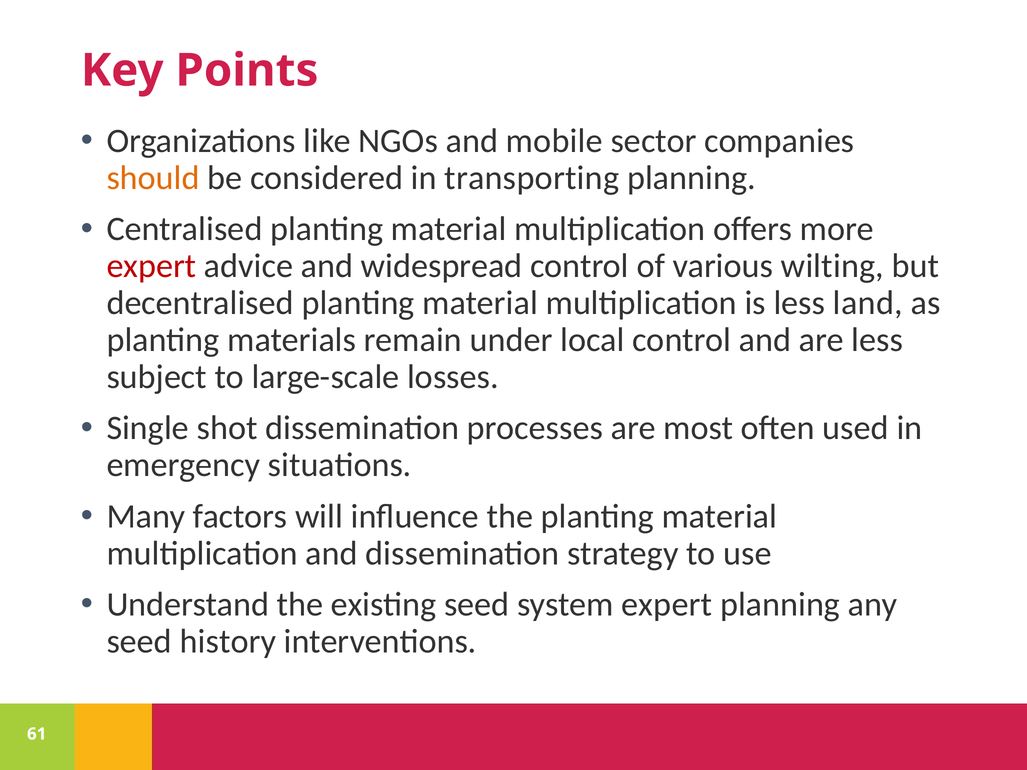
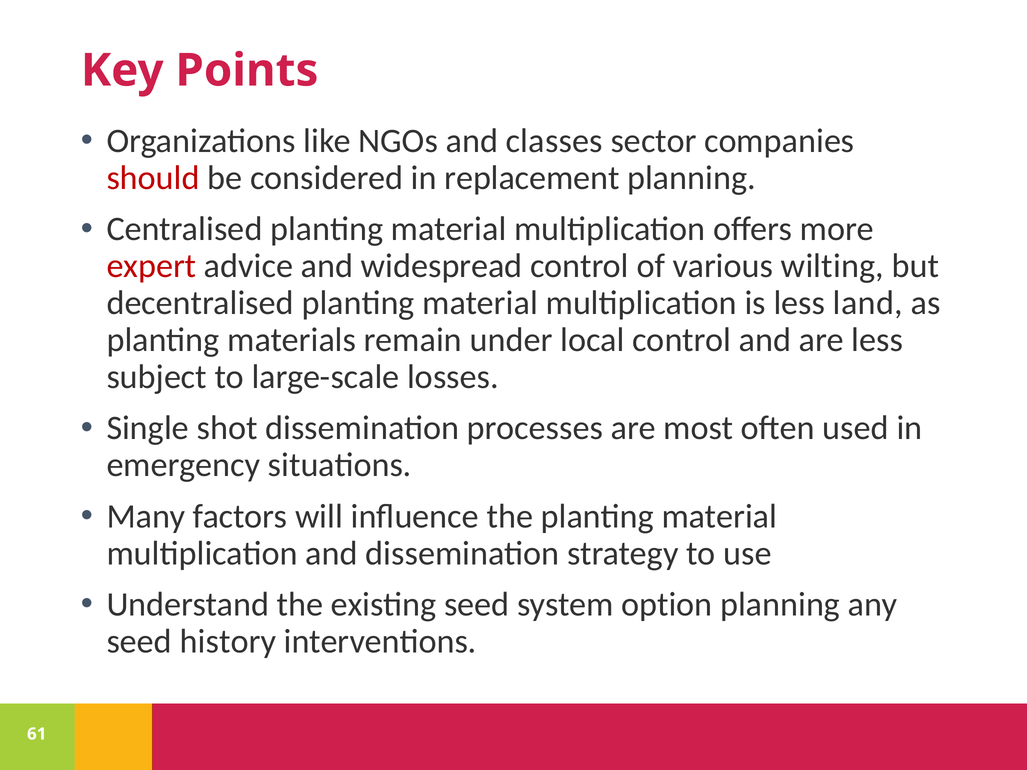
mobile: mobile -> classes (554, 141)
should colour: orange -> red (153, 178)
transporting: transporting -> replacement (532, 178)
system expert: expert -> option (667, 605)
